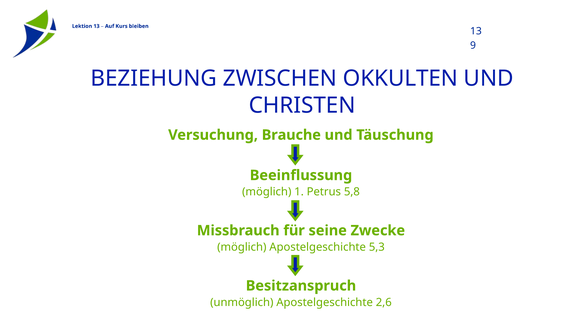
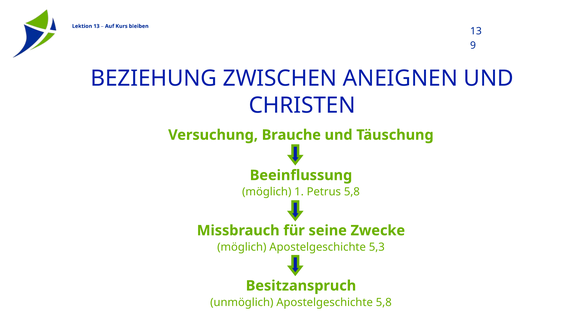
OKKULTEN: OKKULTEN -> ANEIGNEN (400, 78)
Apostelgeschichte 2,6: 2,6 -> 5,8 (384, 302)
